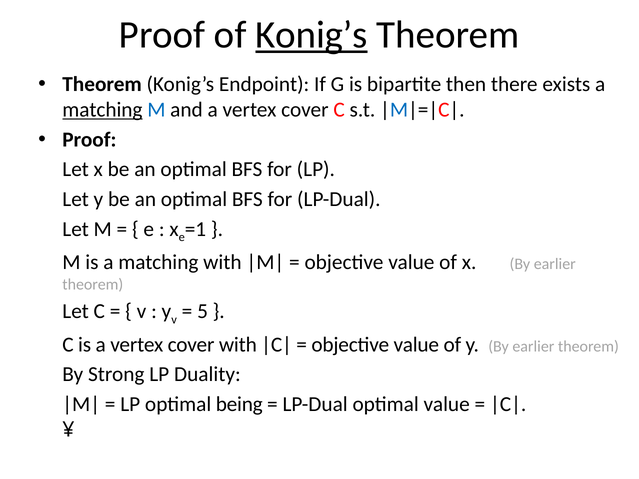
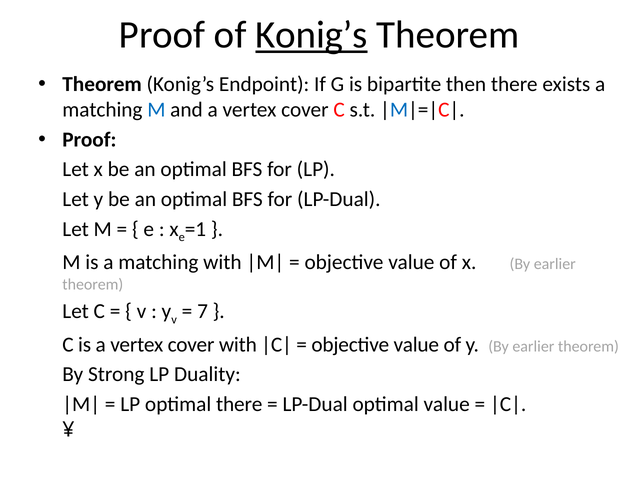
matching underline: present -> none (102, 110)
5: 5 -> 7 (203, 311)
optimal being: being -> there (239, 404)
